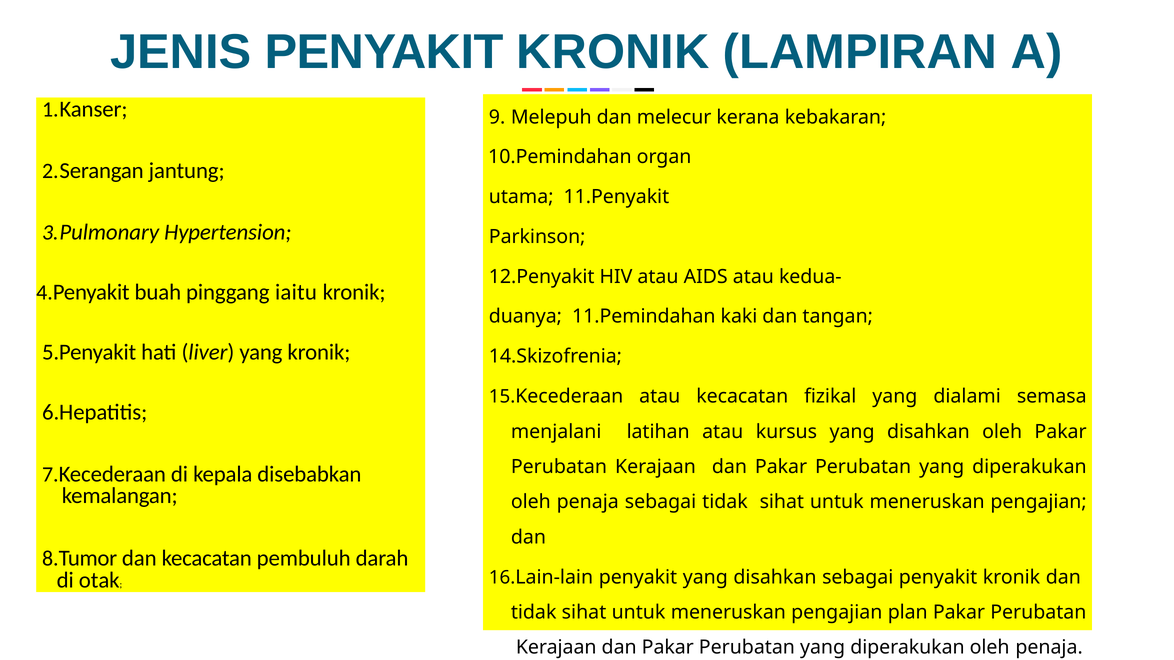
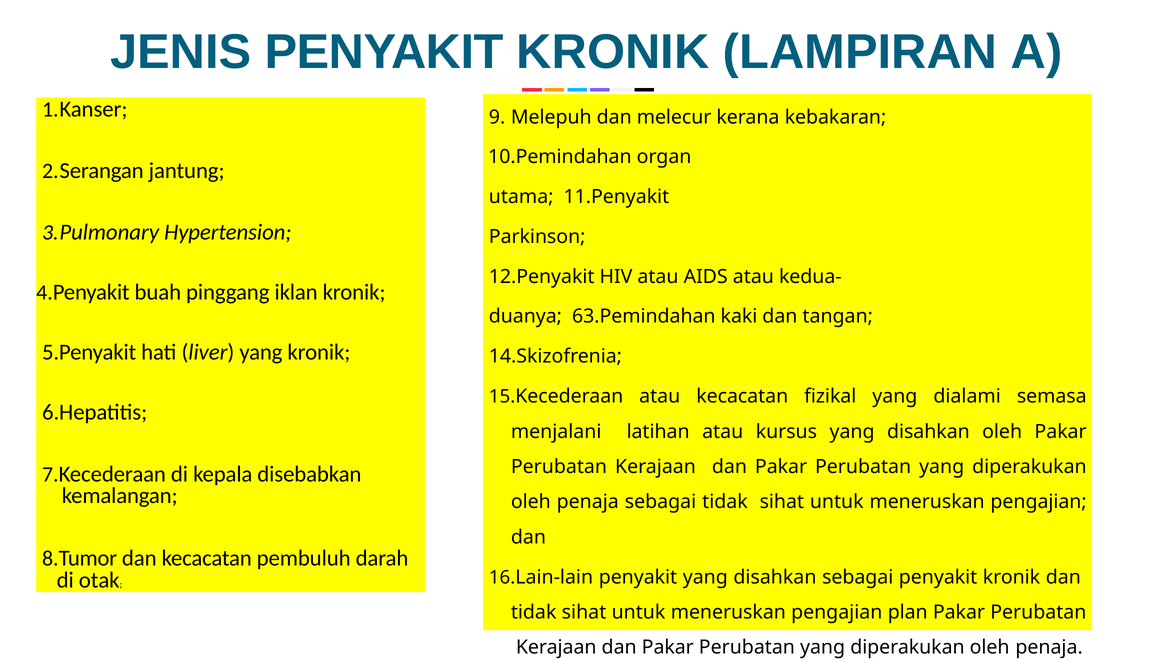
iaitu: iaitu -> iklan (296, 293)
11.Pemindahan: 11.Pemindahan -> 63.Pemindahan (644, 317)
